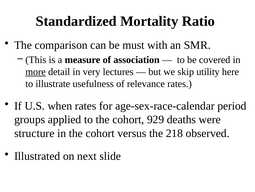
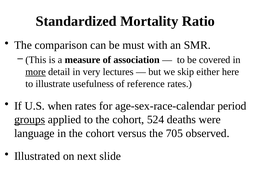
utility: utility -> either (208, 72)
relevance: relevance -> reference (146, 83)
groups underline: none -> present (30, 119)
929: 929 -> 524 (156, 119)
structure: structure -> language (34, 133)
218: 218 -> 705 (174, 133)
